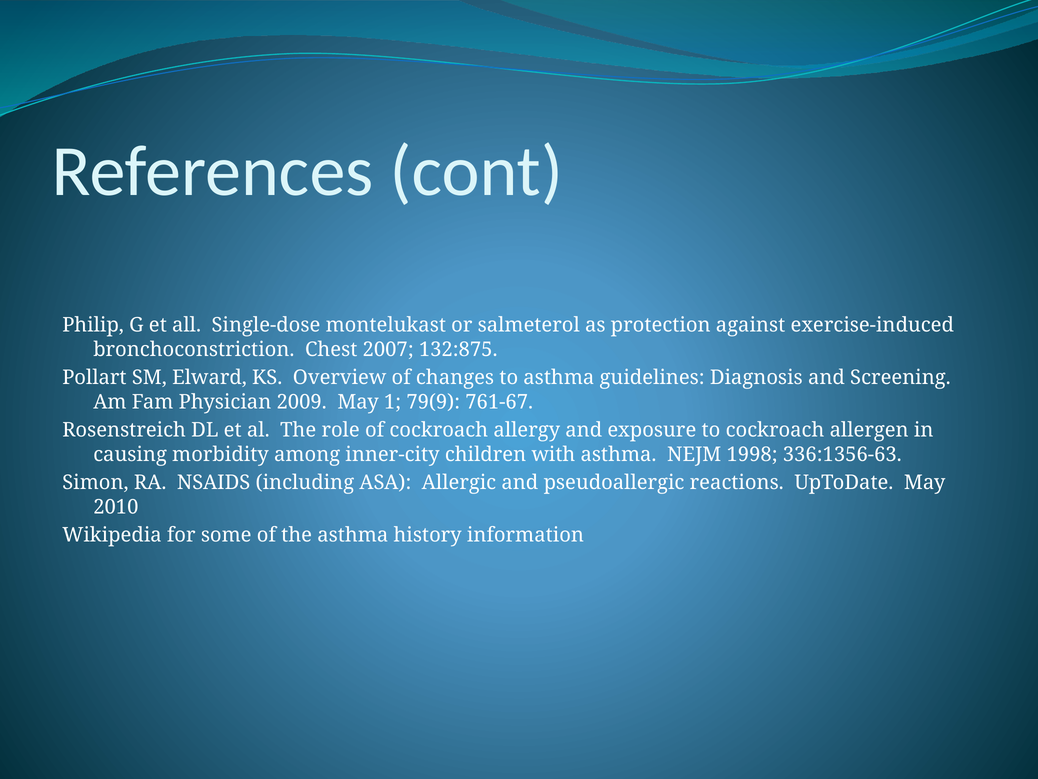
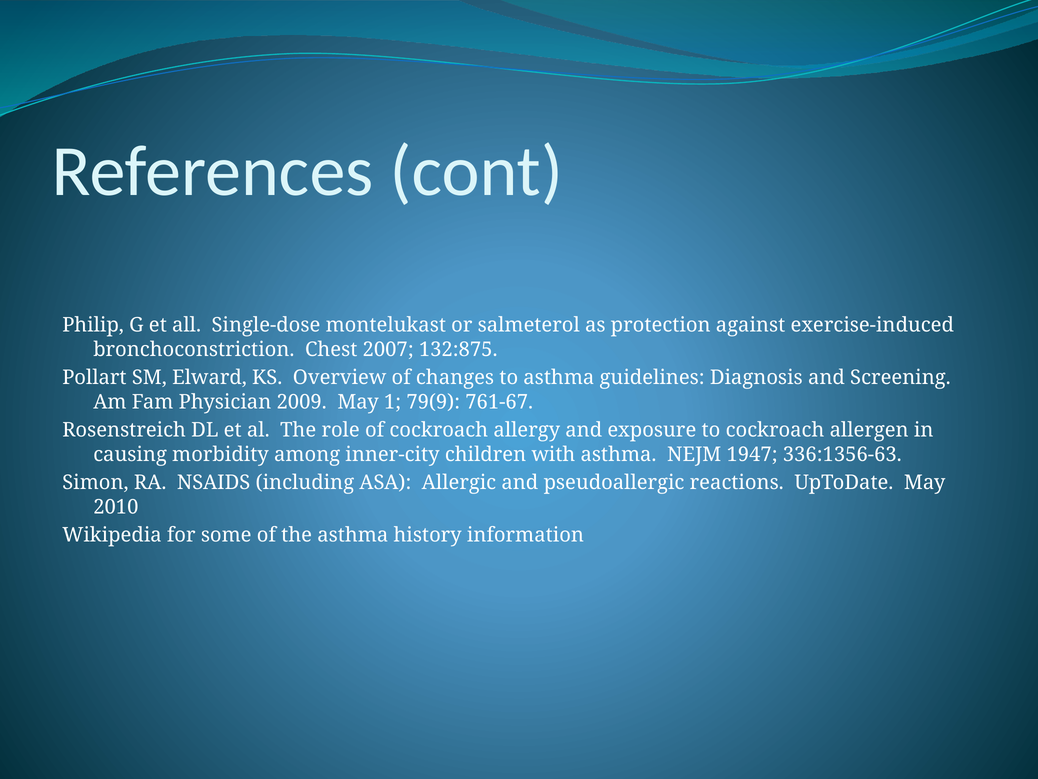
1998: 1998 -> 1947 (752, 454)
